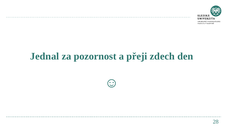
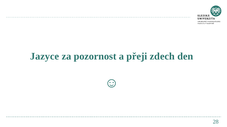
Jednal: Jednal -> Jazyce (45, 57)
